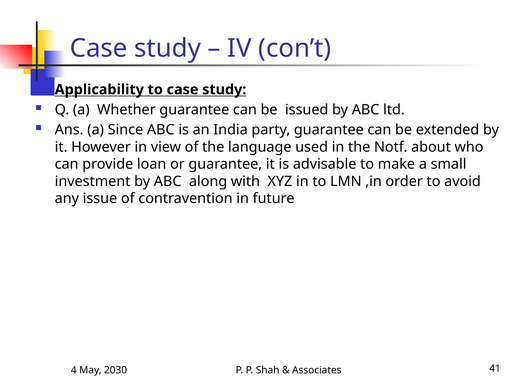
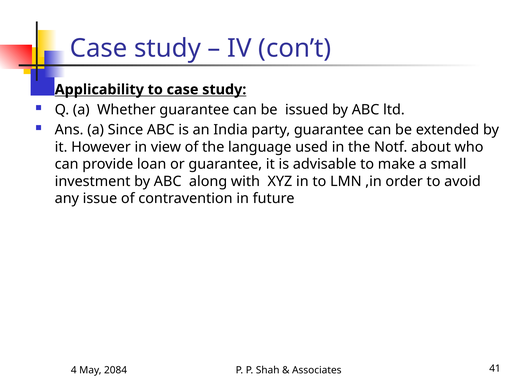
2030: 2030 -> 2084 (116, 371)
